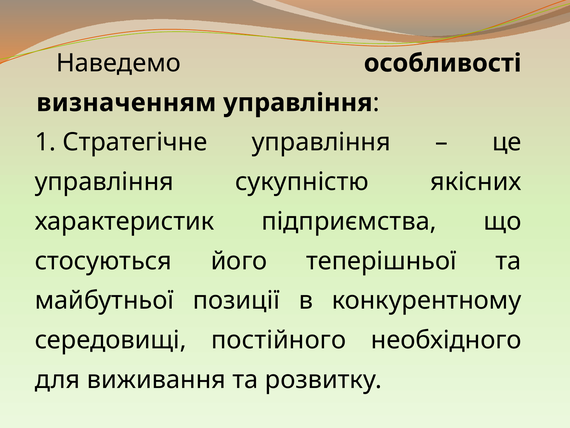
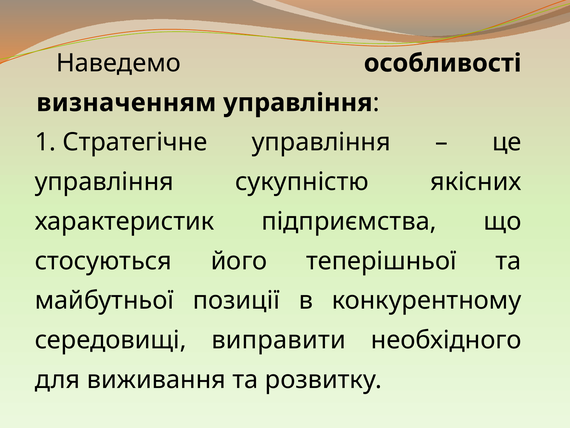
постійного: постійного -> виправити (279, 340)
